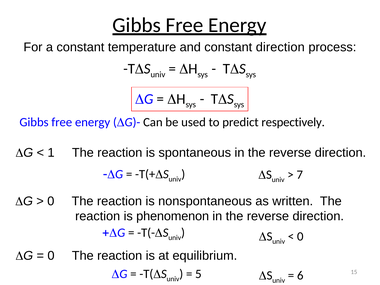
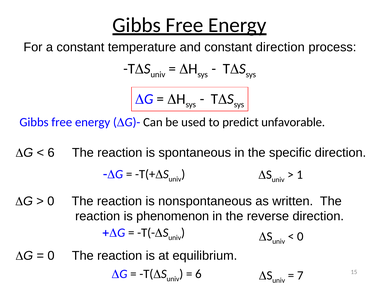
respectively: respectively -> unfavorable (293, 122)
1: 1 -> 6 (51, 153)
spontaneous in the reverse: reverse -> specific (290, 153)
7: 7 -> 1 (300, 175)
5: 5 -> 6 (198, 274)
6: 6 -> 7 (300, 276)
